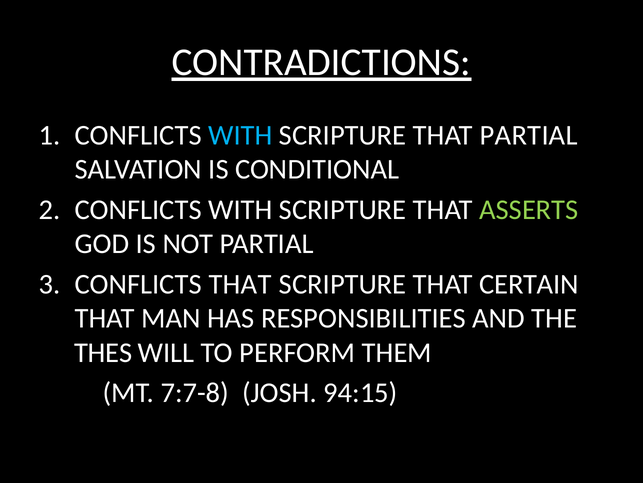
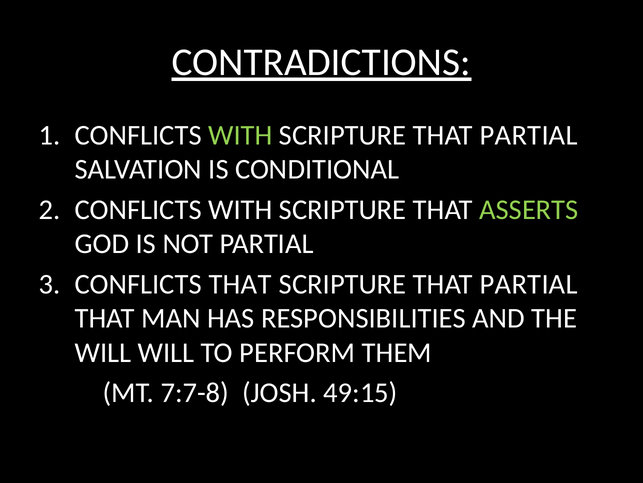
WITH colour: light blue -> light green (240, 135)
CERTAIN: CERTAIN -> PARTIAL (529, 284)
THES: THES -> WILL (103, 352)
94:15: 94:15 -> 49:15 (361, 392)
